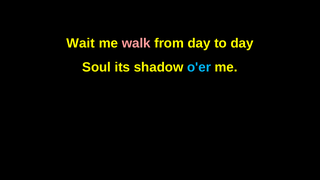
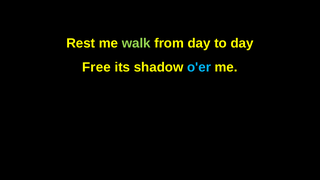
Wait: Wait -> Rest (81, 43)
walk colour: pink -> light green (136, 43)
Soul: Soul -> Free (96, 67)
